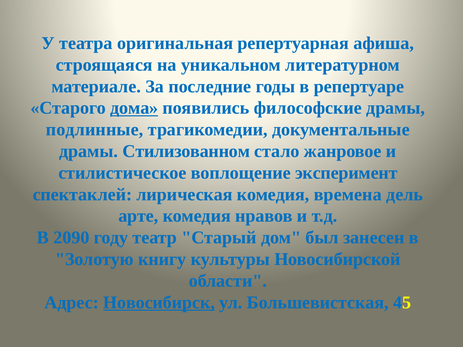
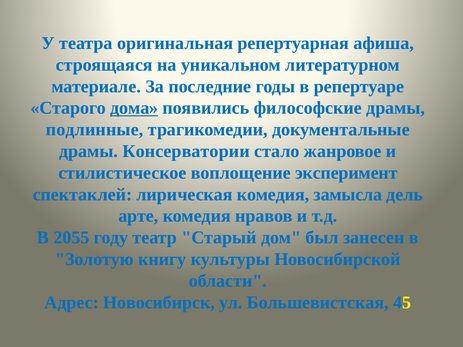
Стилизованном: Стилизованном -> Консерватории (186, 151)
времена: времена -> замысла (348, 195)
2090: 2090 -> 2055 (71, 238)
Новосибирск underline: present -> none (159, 303)
